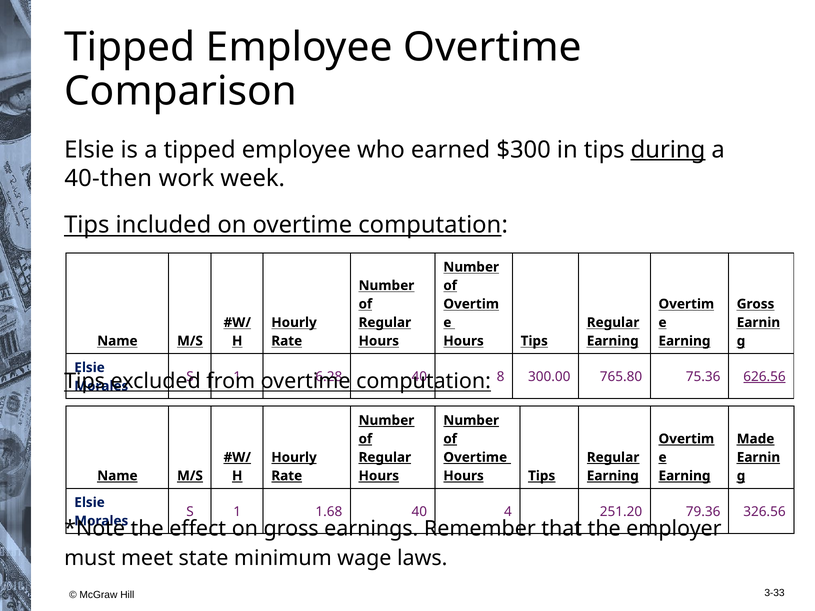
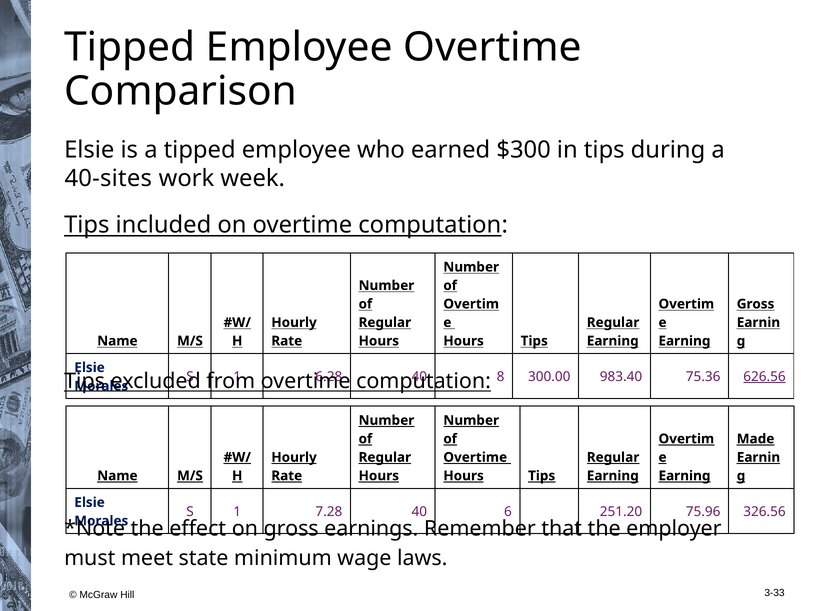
during underline: present -> none (668, 150)
40-then: 40-then -> 40-sites (108, 178)
765.80: 765.80 -> 983.40 (621, 377)
1.68: 1.68 -> 7.28 (329, 512)
4: 4 -> 6 (508, 512)
79.36: 79.36 -> 75.96 (703, 512)
